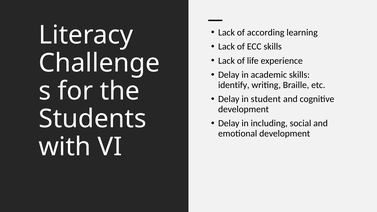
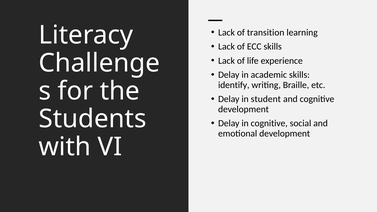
according: according -> transition (266, 32)
in including: including -> cognitive (269, 123)
